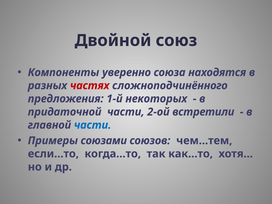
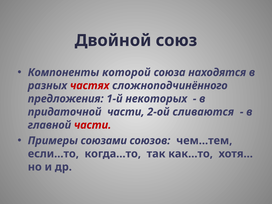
уверенно: уверенно -> которой (126, 72)
встретили: встретили -> сливаются (203, 112)
части colour: blue -> red (93, 125)
